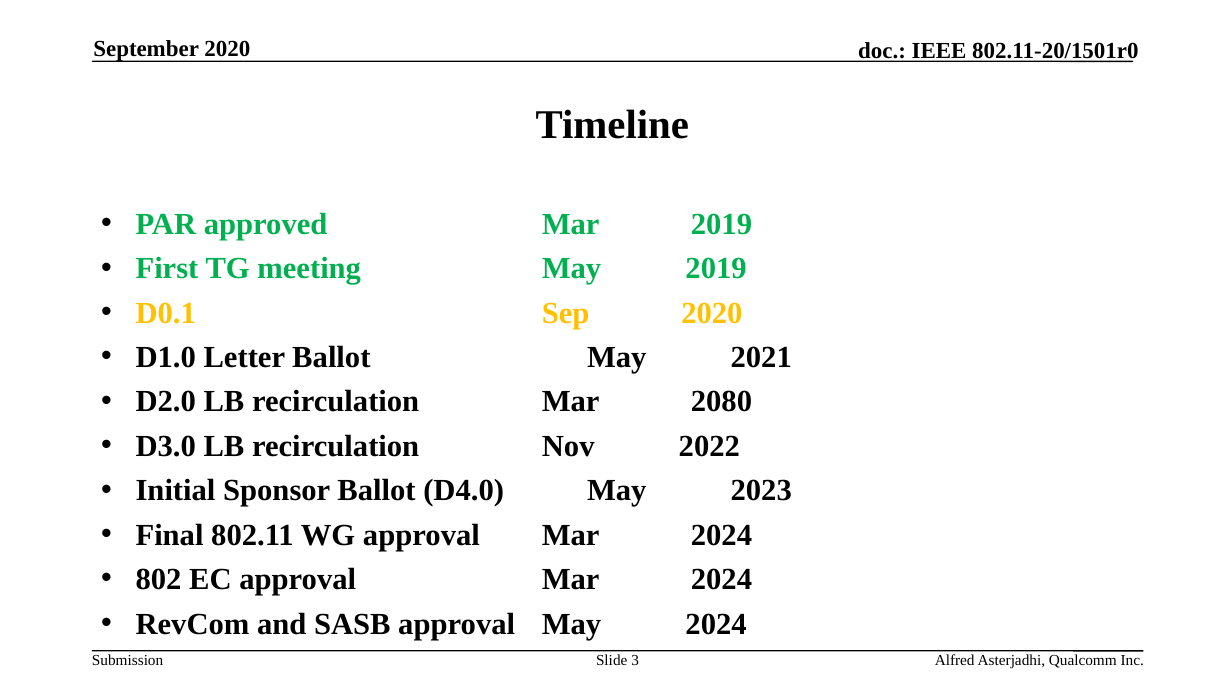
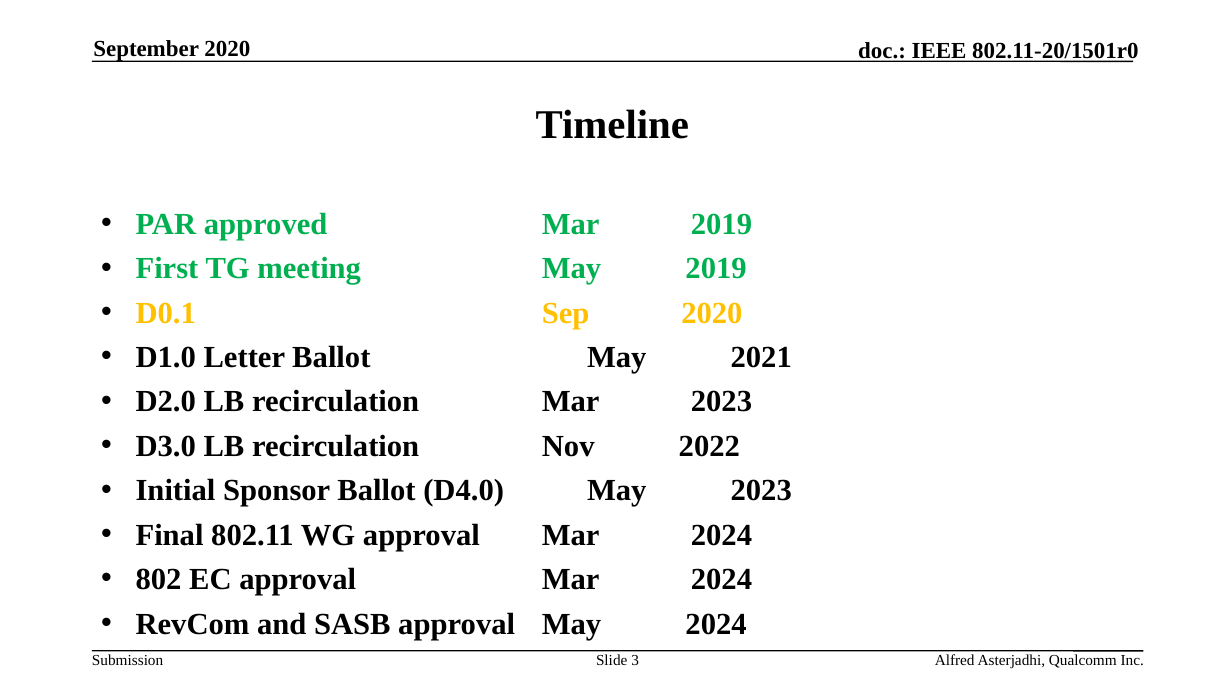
Mar 2080: 2080 -> 2023 (721, 402)
